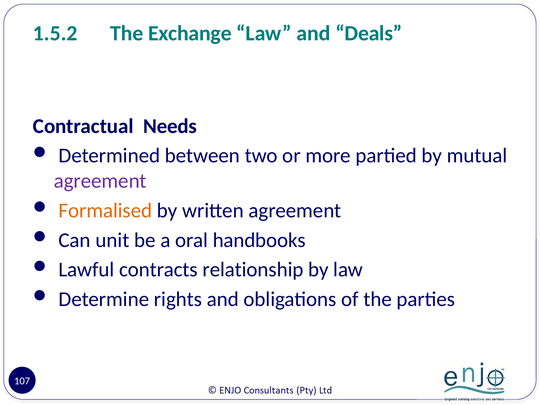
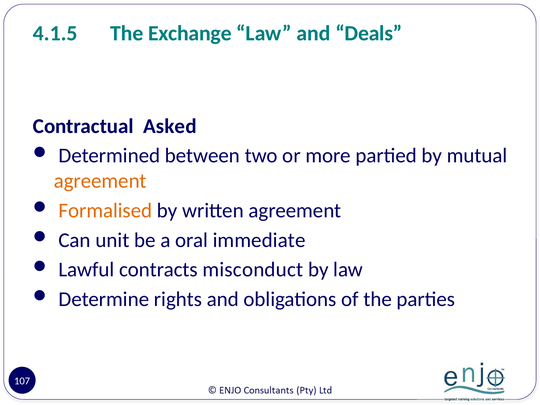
1.5.2: 1.5.2 -> 4.1.5 (55, 33)
Needs: Needs -> Asked (170, 126)
agreement colour: purple -> orange (100, 181)
handbooks: handbooks -> immediate (259, 240)
relationship: relationship -> misconduct (253, 270)
